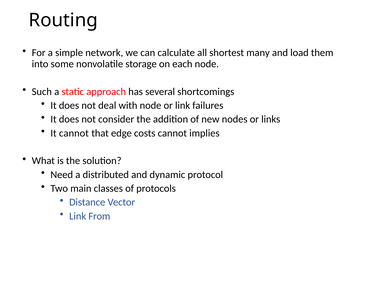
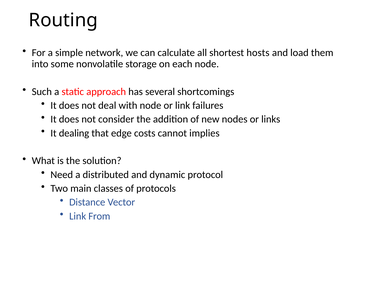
many: many -> hosts (258, 53)
It cannot: cannot -> dealing (74, 133)
